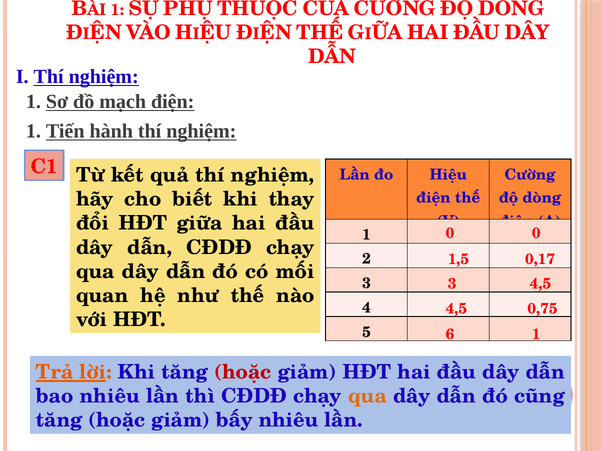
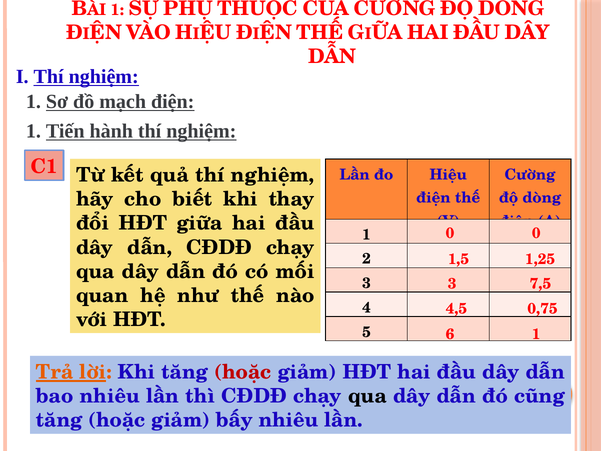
0,17: 0,17 -> 1,25 (540, 259)
3 4,5: 4,5 -> 7,5 (540, 283)
qua colour: orange -> black (367, 396)
